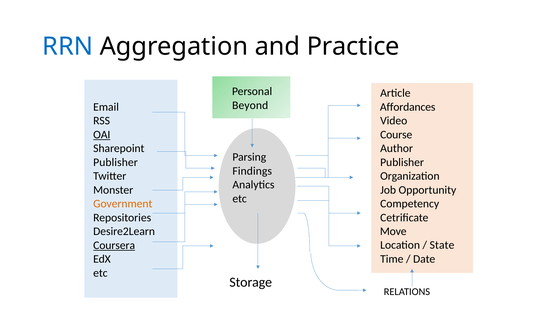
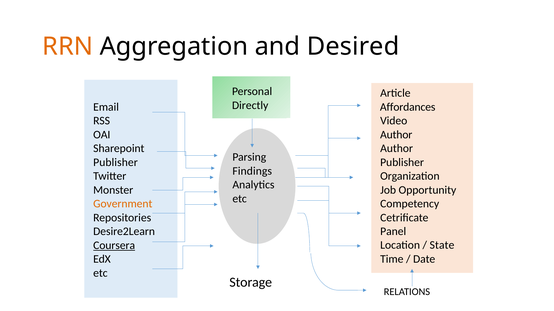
RRN colour: blue -> orange (68, 47)
Practice: Practice -> Desired (353, 47)
Beyond: Beyond -> Directly (250, 105)
Course: Course -> Author (396, 135)
OAI underline: present -> none (102, 135)
Move: Move -> Panel (393, 232)
